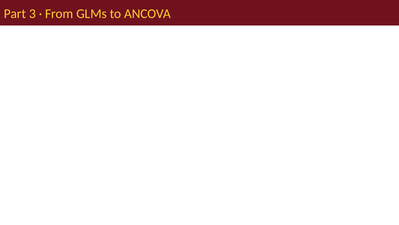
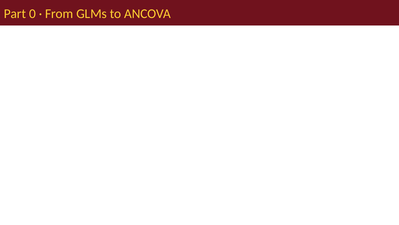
3: 3 -> 0 (32, 14)
